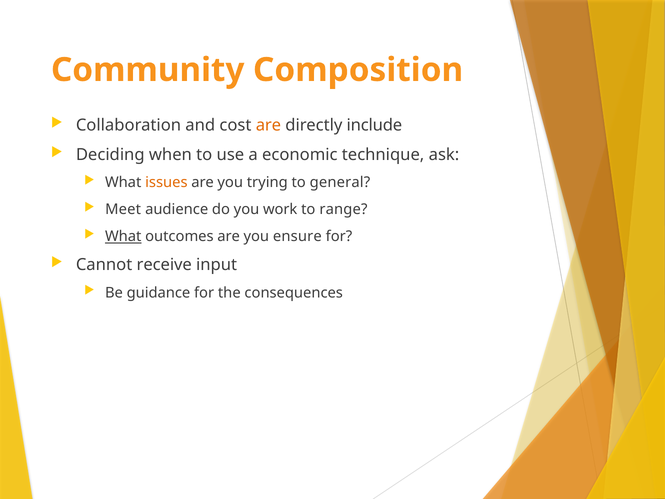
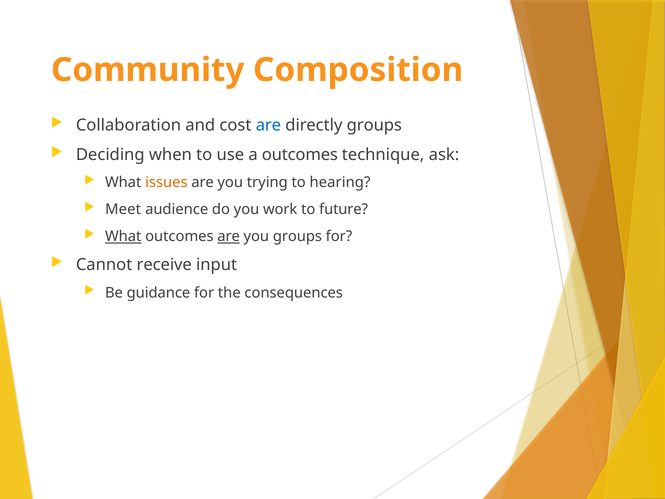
are colour: orange -> blue (268, 125)
directly include: include -> groups (374, 125)
a economic: economic -> outcomes (300, 154)
general: general -> hearing (340, 182)
range: range -> future (344, 209)
are underline: none -> present (229, 236)
you ensure: ensure -> groups (297, 236)
